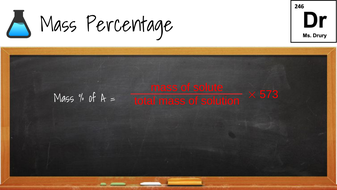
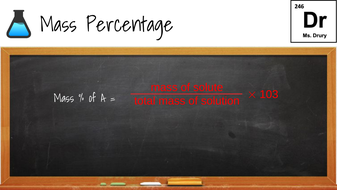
573: 573 -> 103 (269, 94)
